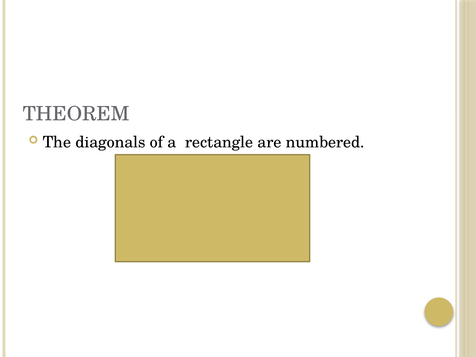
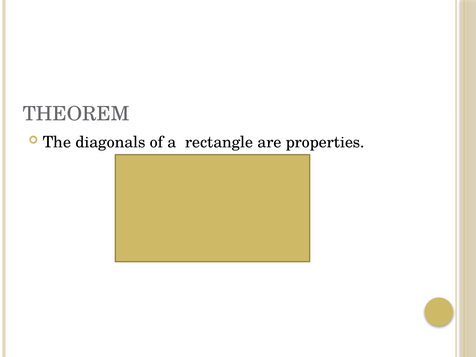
numbered: numbered -> properties (325, 142)
